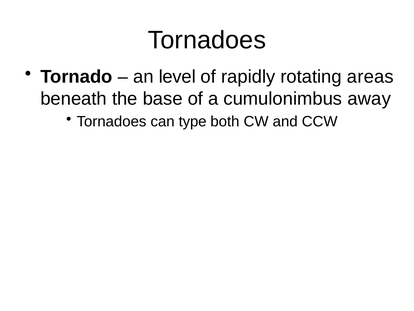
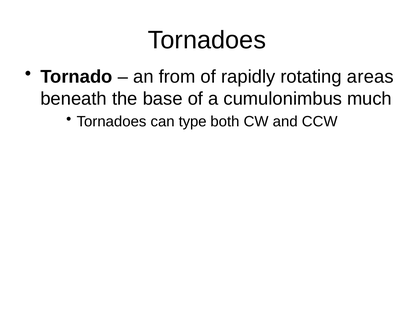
level: level -> from (177, 76)
away: away -> much (369, 99)
